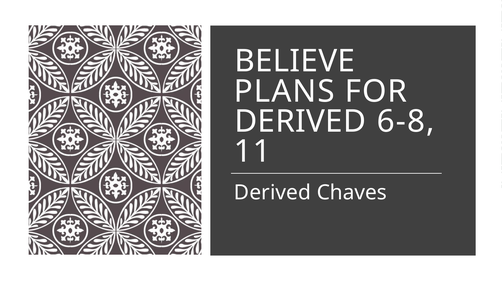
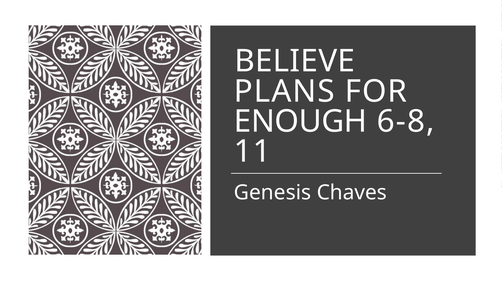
DERIVED: DERIVED -> ENOUGH (301, 122)
Derived: Derived -> Genesis (273, 193)
